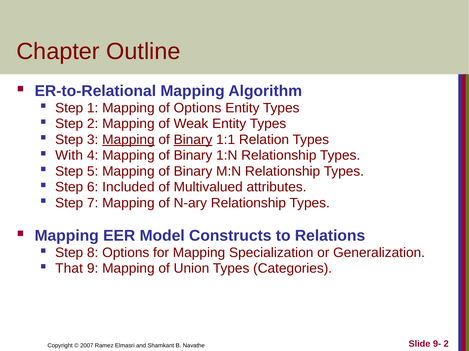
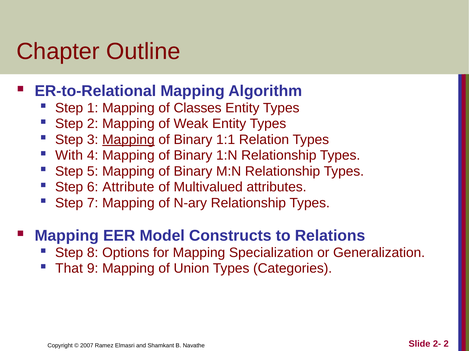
of Options: Options -> Classes (198, 108)
Binary underline: present -> none (193, 140)
Included: Included -> Attribute (128, 187)
9-: 9- -> 2- (437, 345)
